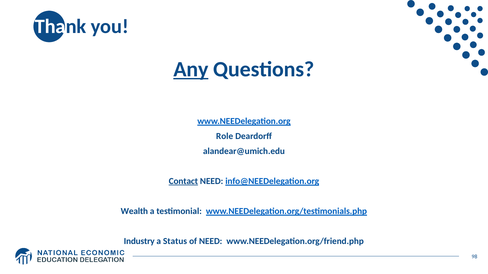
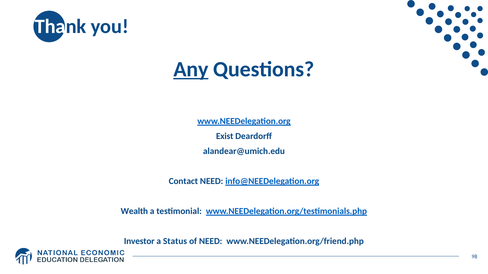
Role: Role -> Exist (225, 136)
Contact underline: present -> none (183, 181)
Industry: Industry -> Investor (139, 242)
